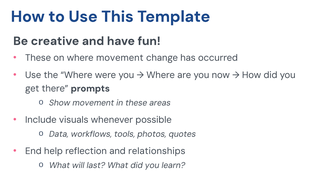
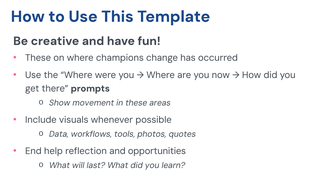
where movement: movement -> champions (120, 58)
relationships: relationships -> opportunities (157, 151)
